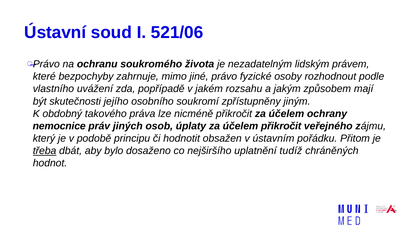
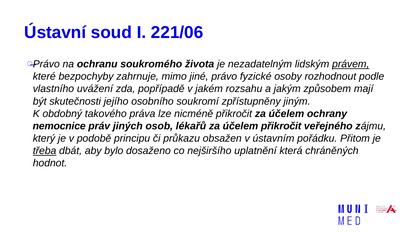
521/06: 521/06 -> 221/06 (177, 32)
právem underline: none -> present (351, 64)
úplaty: úplaty -> lékařů (191, 126)
hodnotit: hodnotit -> průkazu (182, 138)
tudíž: tudíž -> která (291, 151)
